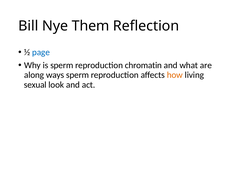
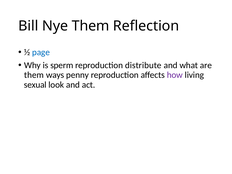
chromatin: chromatin -> distribute (143, 65)
along: along -> them (34, 75)
ways sperm: sperm -> penny (78, 75)
how colour: orange -> purple (175, 75)
